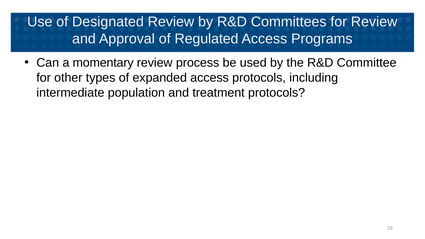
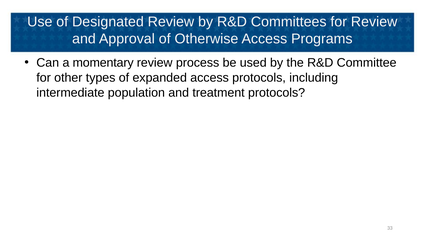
Regulated: Regulated -> Otherwise (206, 39)
